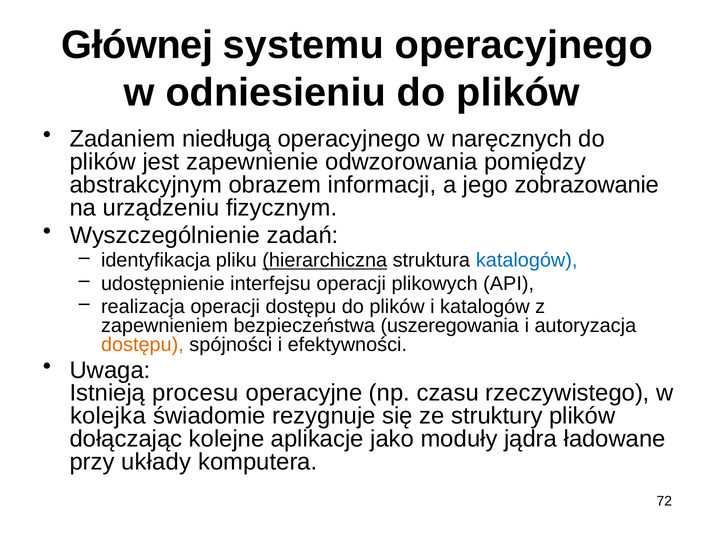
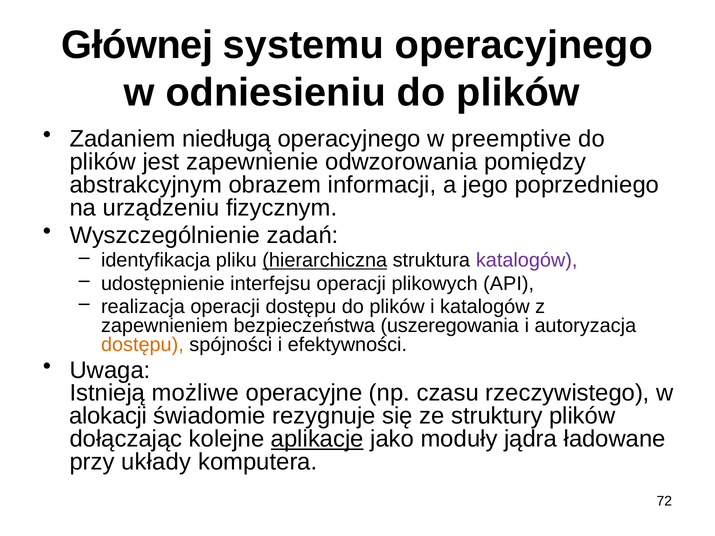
naręcznych: naręcznych -> preemptive (511, 139)
zobrazowanie: zobrazowanie -> poprzedniego (587, 185)
katalogów colour: blue -> purple (527, 261)
procesu: procesu -> możliwe (195, 393)
kolejka: kolejka -> alokacji (108, 416)
aplikacje underline: none -> present (317, 439)
